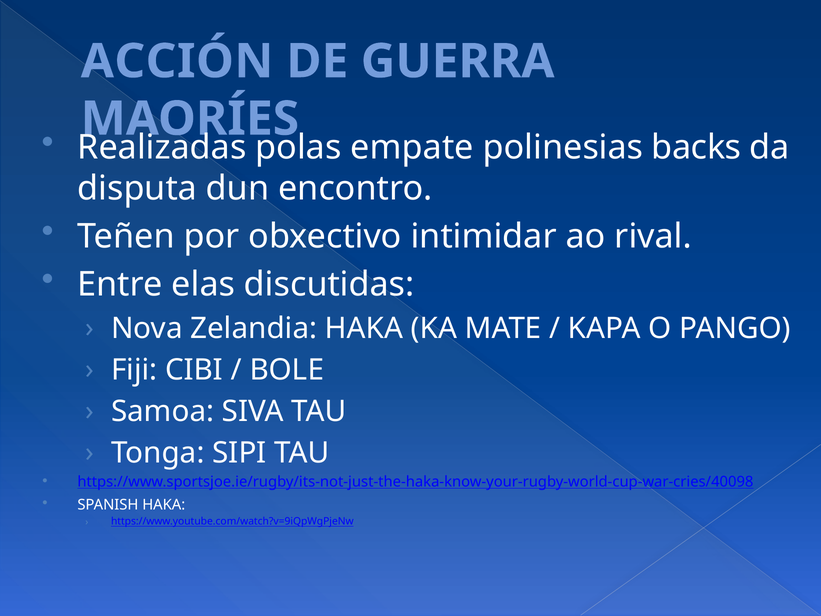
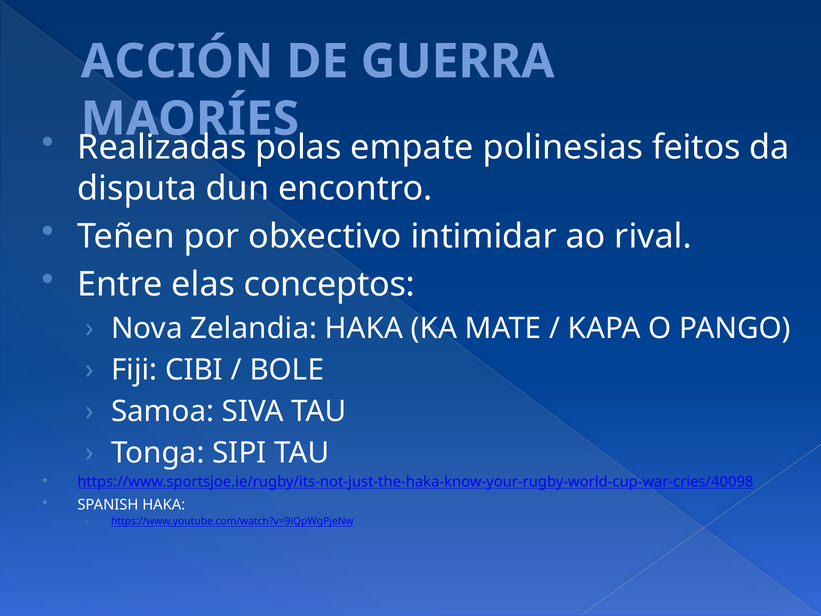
backs: backs -> feitos (696, 147)
discutidas: discutidas -> conceptos (329, 284)
